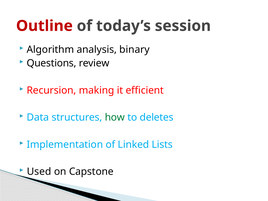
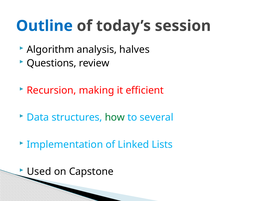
Outline colour: red -> blue (44, 26)
binary: binary -> halves (135, 50)
deletes: deletes -> several (157, 117)
